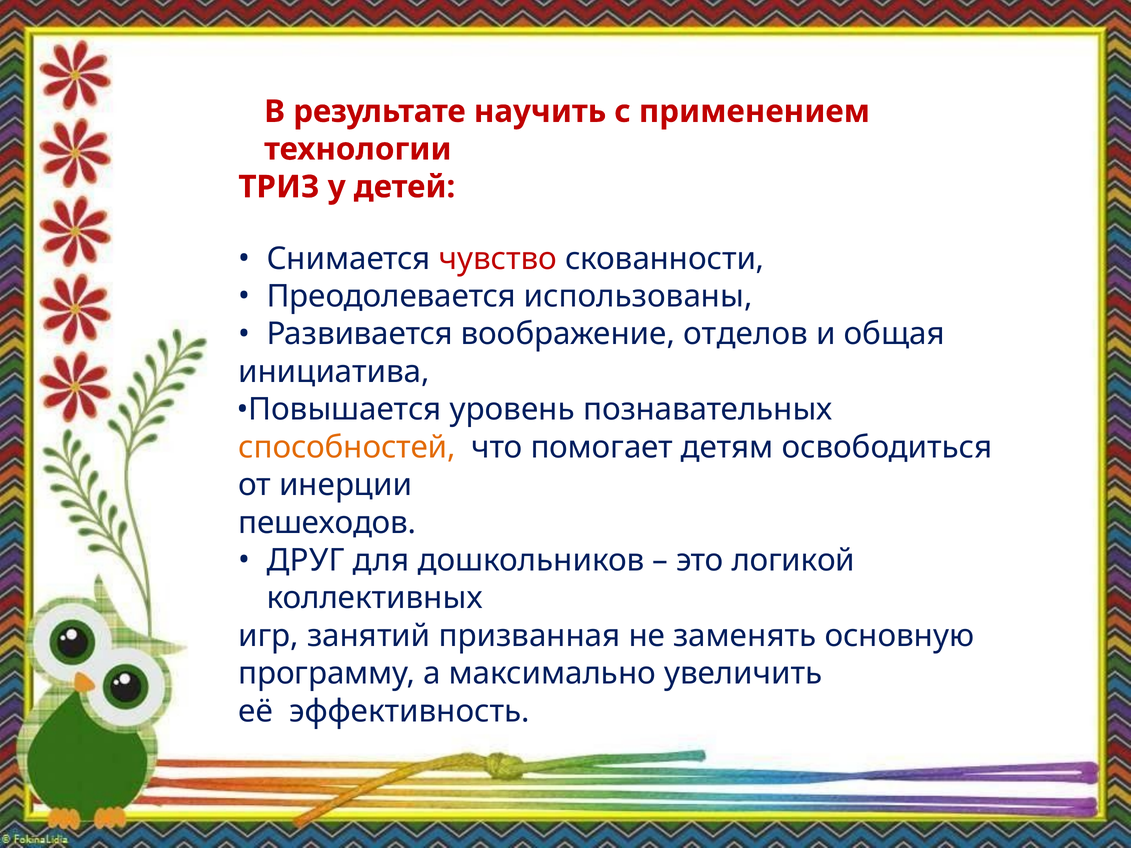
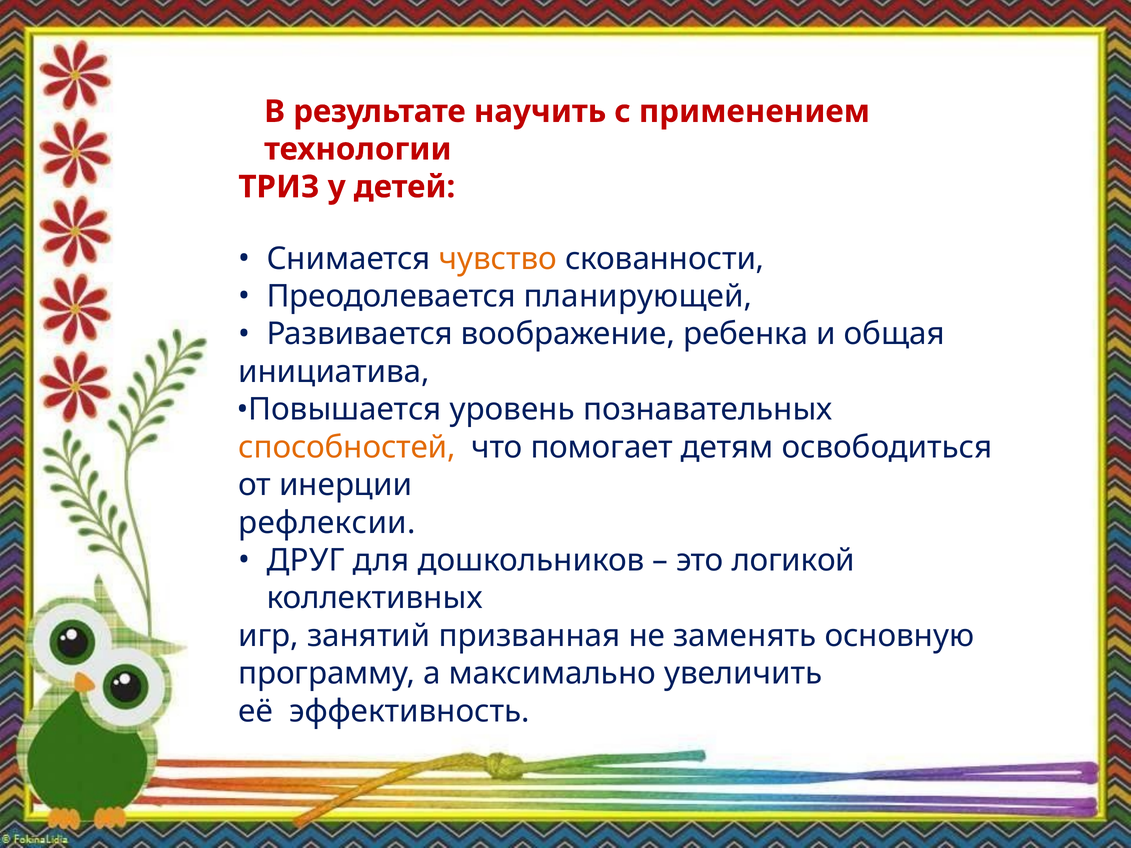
чувство colour: red -> orange (498, 259)
использованы: использованы -> планирующей (638, 296)
отделов: отделов -> ребенка (746, 334)
пешеходов: пешеходов -> рефлексии (327, 523)
